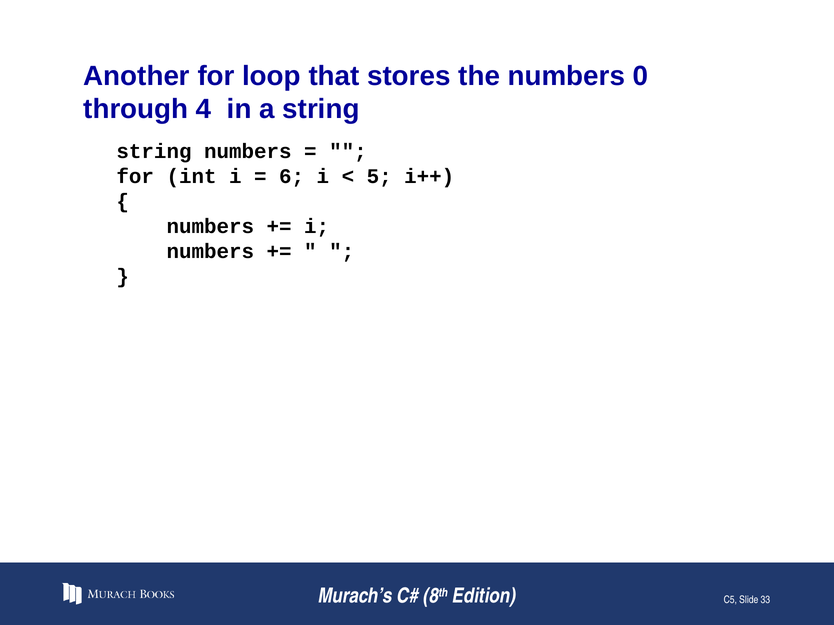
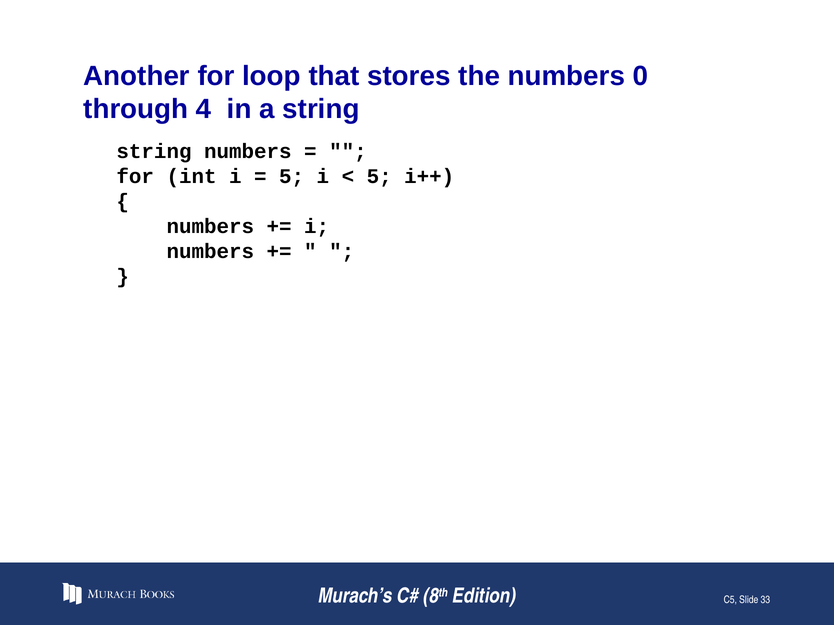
6: 6 -> 5 (292, 177)
